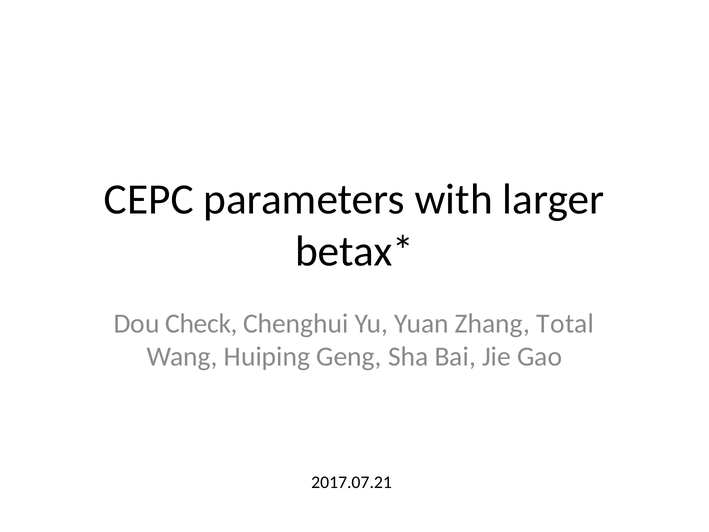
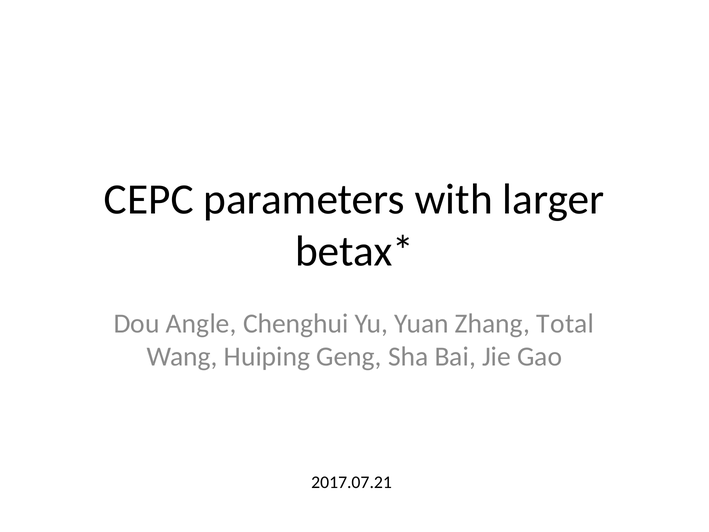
Check: Check -> Angle (201, 323)
